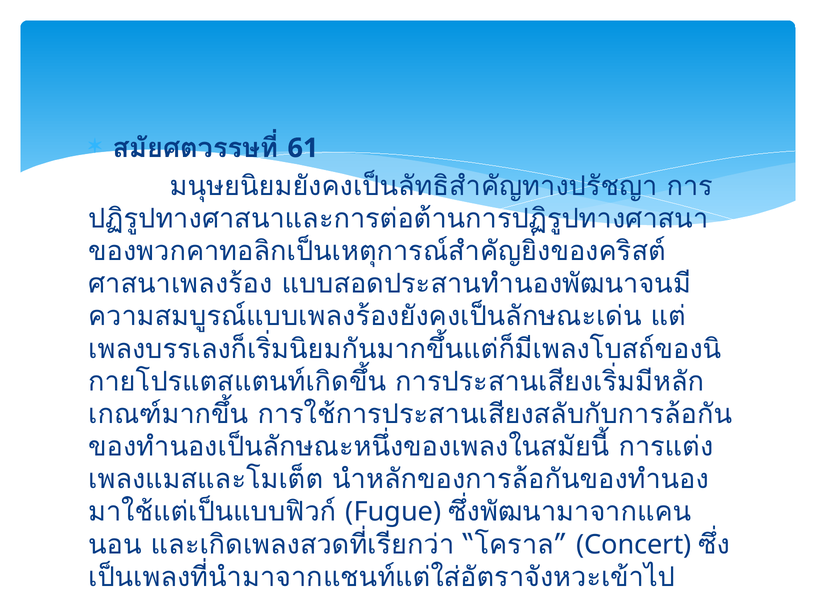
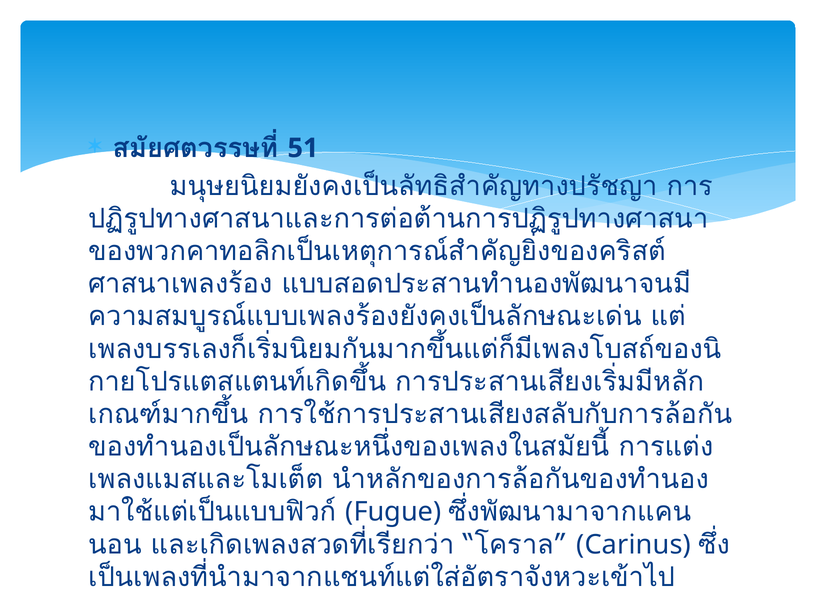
61: 61 -> 51 (303, 148)
Concert: Concert -> Carinus (634, 545)
